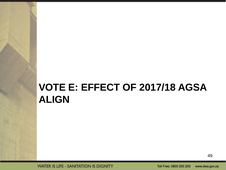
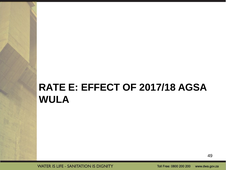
VOTE: VOTE -> RATE (52, 87)
ALIGN: ALIGN -> WULA (54, 99)
